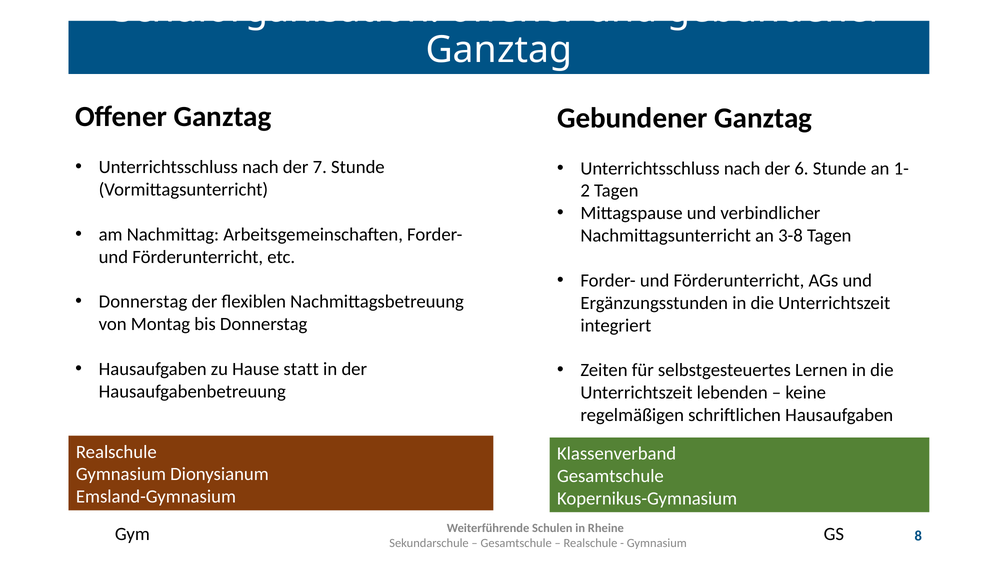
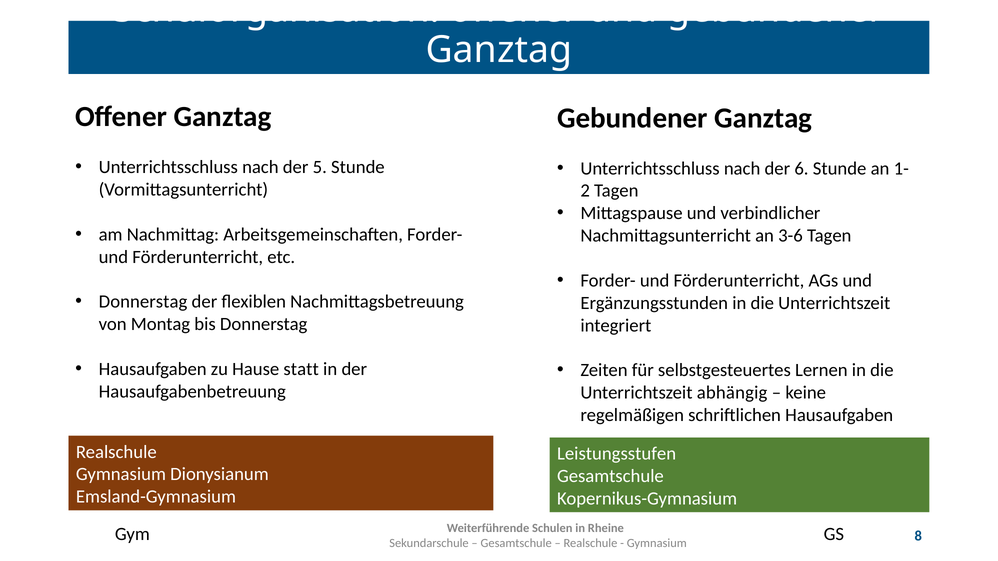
7: 7 -> 5 (320, 167)
3-8: 3-8 -> 3-6 (790, 236)
lebenden: lebenden -> abhängig (732, 393)
Klassenverband: Klassenverband -> Leistungsstufen (617, 454)
